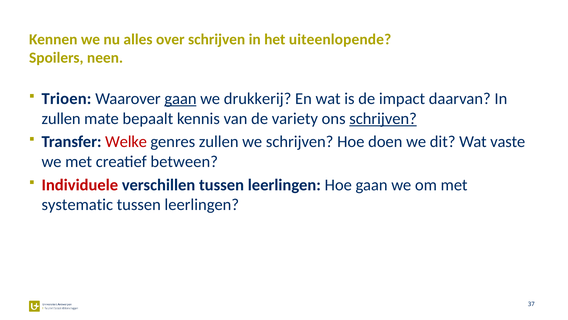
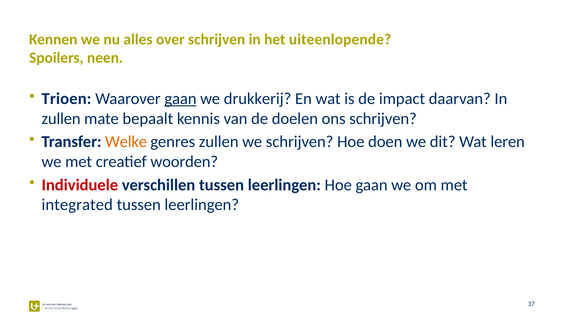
variety: variety -> doelen (295, 118)
schrijven underline: present -> none (383, 118)
Welke colour: red -> orange (126, 142)
vaste: vaste -> leren (508, 142)
between: between -> woorden (184, 161)
systematic: systematic -> integrated (77, 204)
